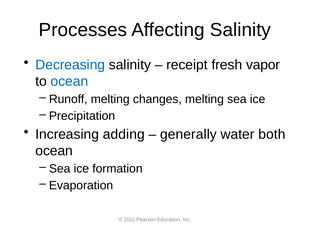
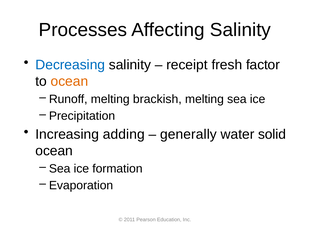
vapor: vapor -> factor (263, 65)
ocean colour: blue -> orange (69, 82)
changes: changes -> brackish (157, 99)
both: both -> solid (272, 135)
